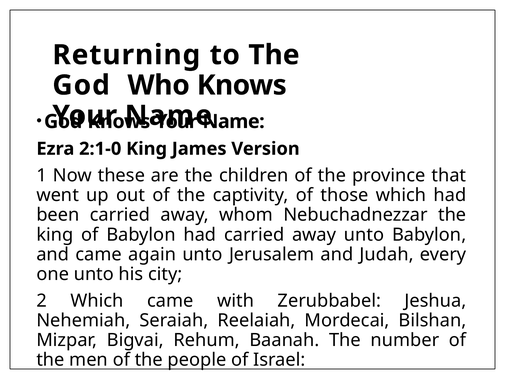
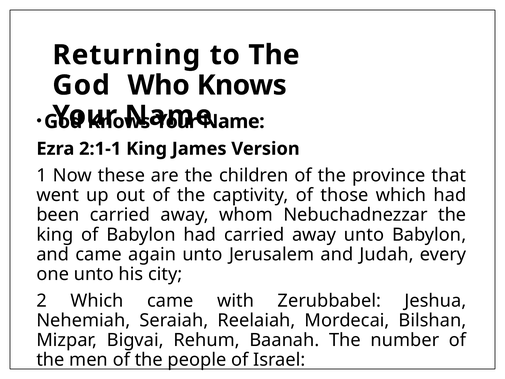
2:1-0: 2:1-0 -> 2:1-1 (100, 149)
